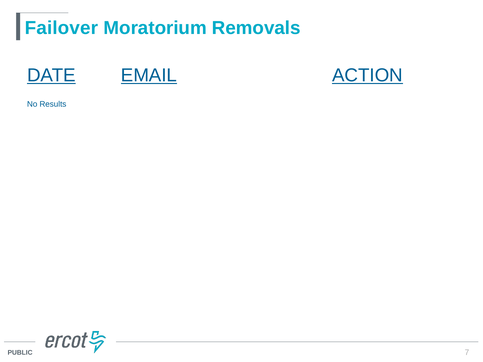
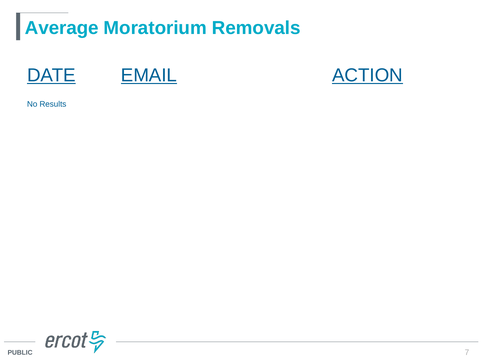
Failover: Failover -> Average (62, 28)
